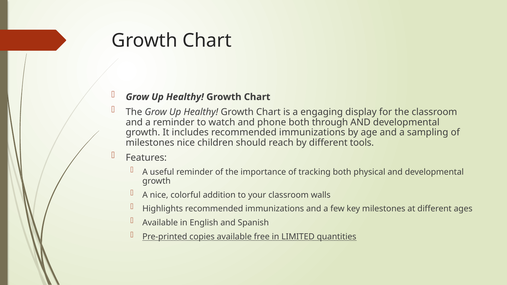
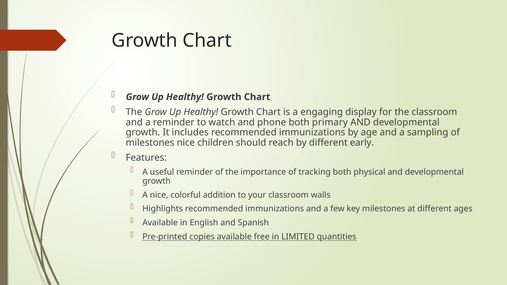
through: through -> primary (330, 122)
tools: tools -> early (362, 143)
